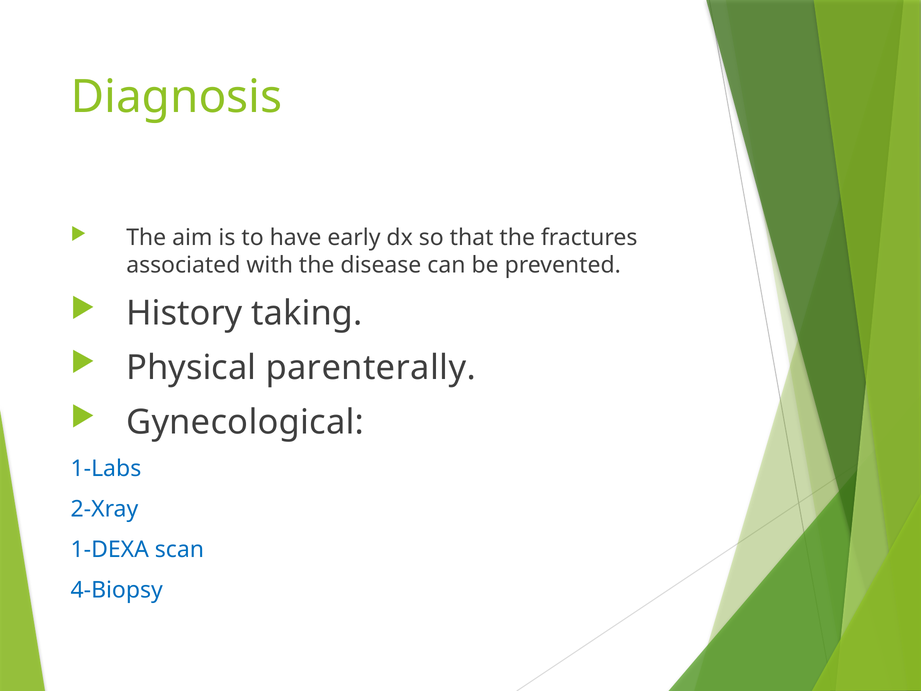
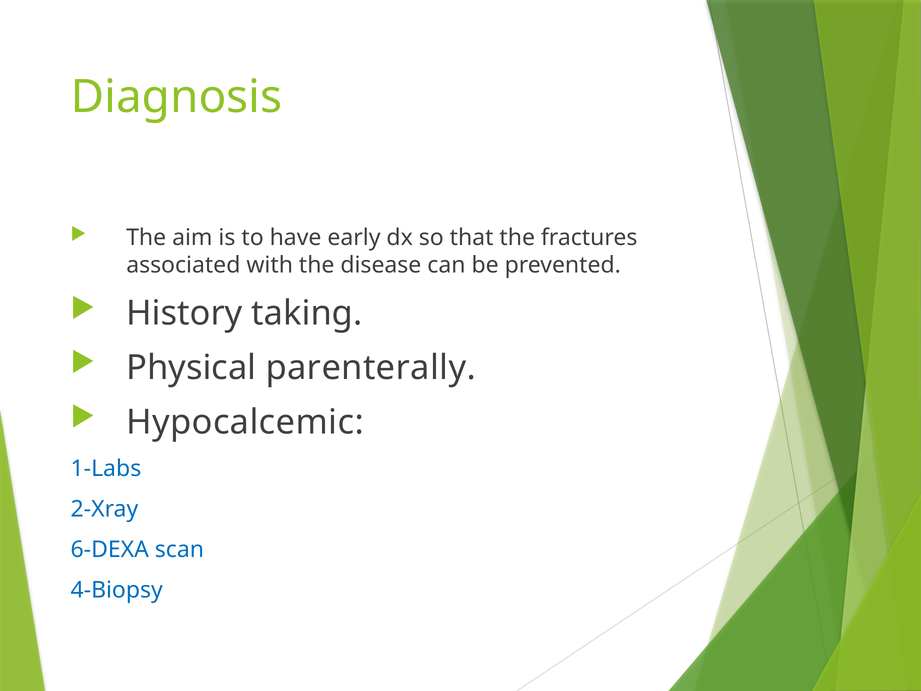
Gynecological: Gynecological -> Hypocalcemic (245, 422)
1-DEXA: 1-DEXA -> 6-DEXA (110, 549)
